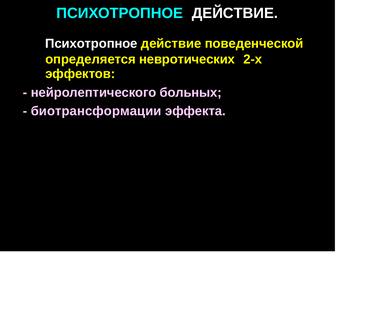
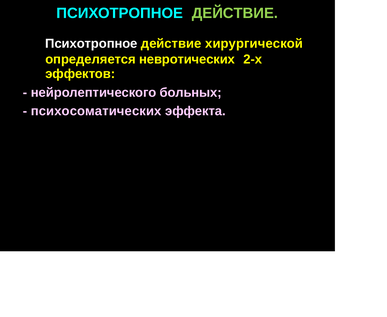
ДЕЙСТВИЕ colour: white -> light green (235, 13)
поведенческой: поведенческой -> хирургической (254, 44)
биотрансформации: биотрансформации -> психосоматических (96, 111)
